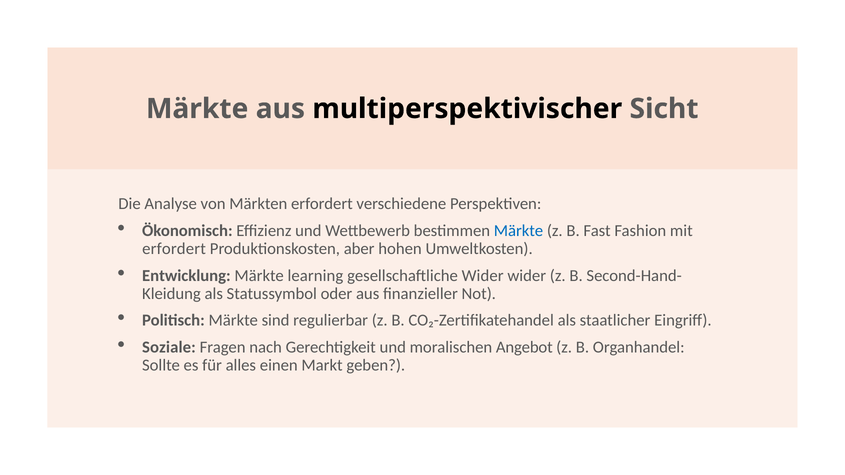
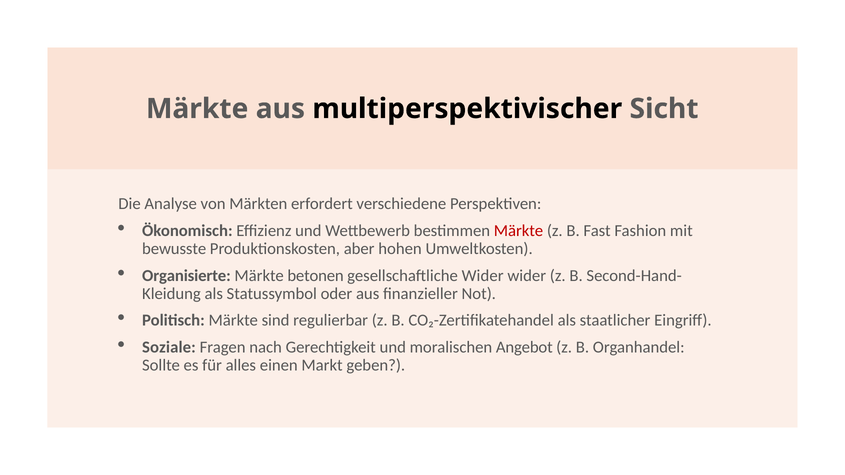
Märkte colour: blue -> red (518, 231)
erfordert: erfordert -> bewusste (174, 249)
Entwicklung: Entwicklung -> Organisierte (186, 276)
learning: learning -> betonen (316, 276)
